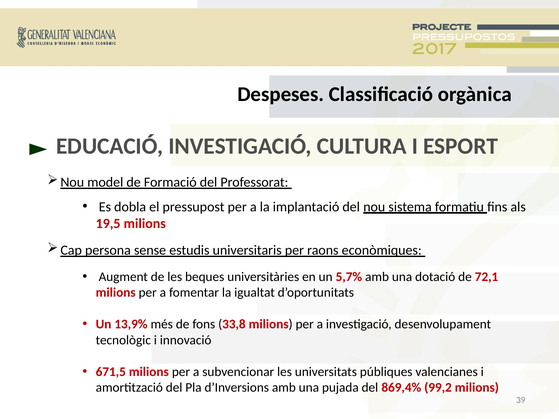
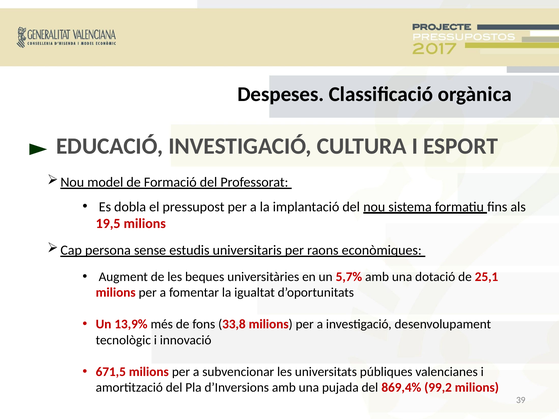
72,1: 72,1 -> 25,1 (487, 277)
